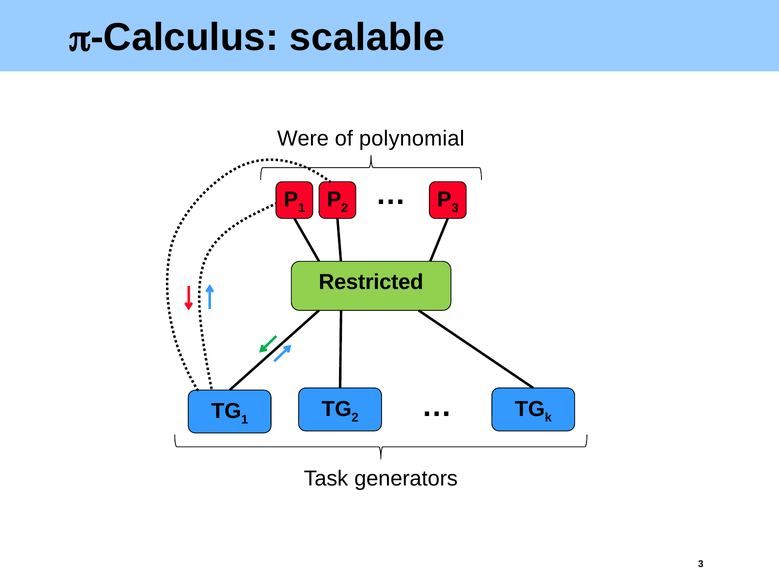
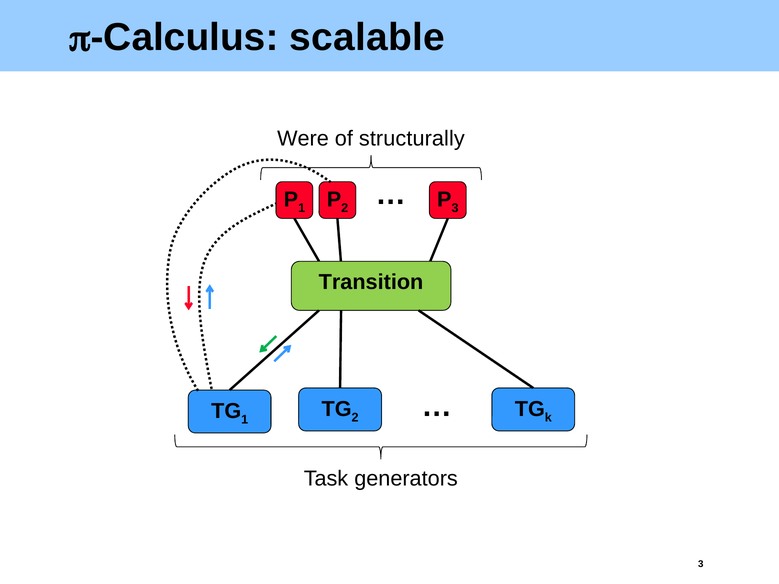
polynomial: polynomial -> structurally (412, 139)
Restricted: Restricted -> Transition (371, 282)
